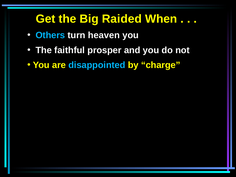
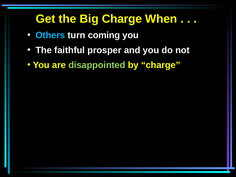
Big Raided: Raided -> Charge (122, 19)
heaven: heaven -> coming (104, 35)
disappointed colour: light blue -> light green (97, 65)
